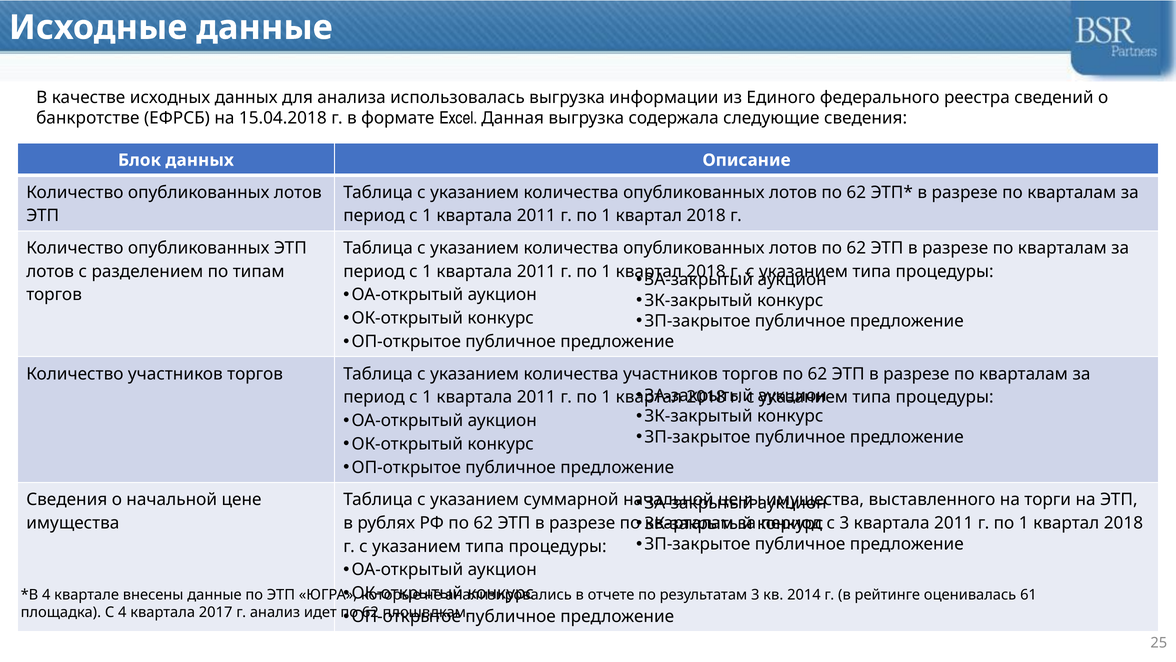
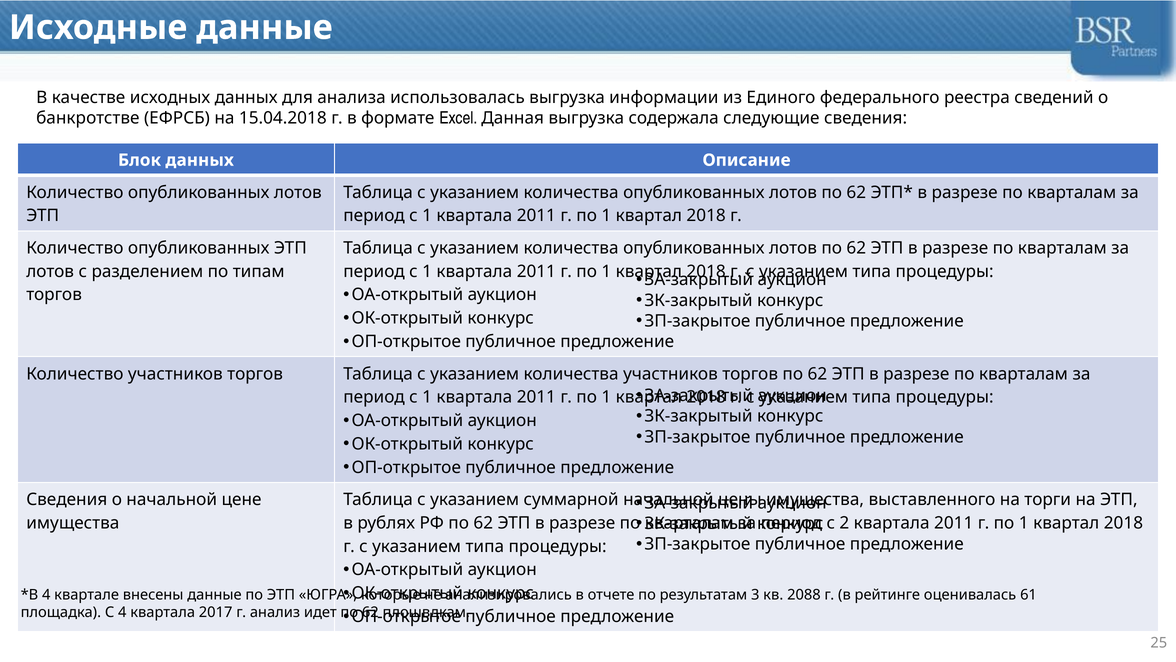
с 3: 3 -> 2 (844, 523)
2014: 2014 -> 2088 (804, 595)
